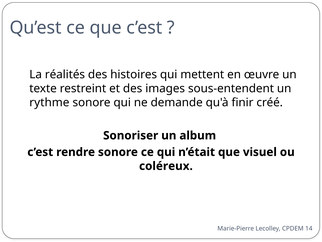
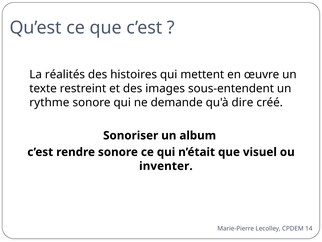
finir: finir -> dire (242, 102)
coléreux: coléreux -> inventer (166, 166)
